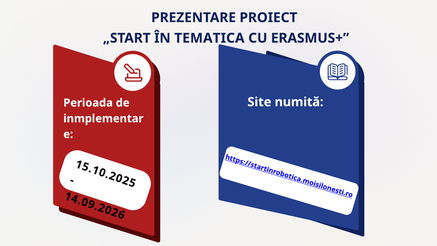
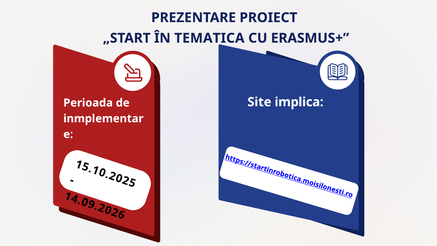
numită: numită -> implica (299, 102)
